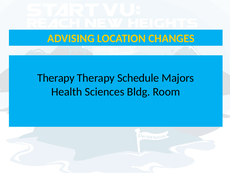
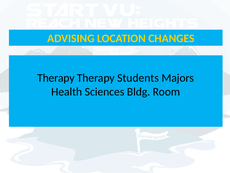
Schedule: Schedule -> Students (138, 78)
